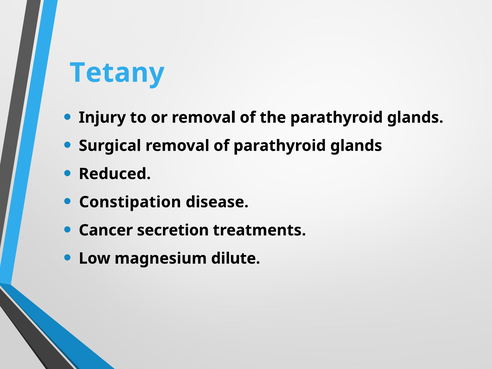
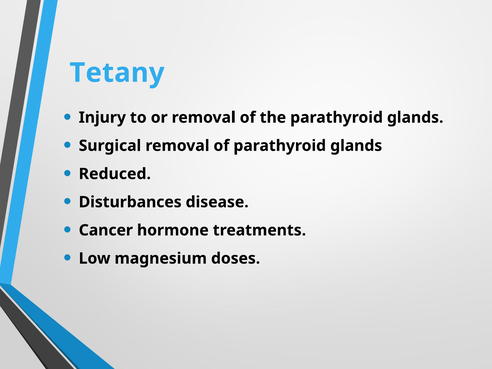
Constipation: Constipation -> Disturbances (130, 202)
secretion: secretion -> hormone (173, 230)
dilute: dilute -> doses (236, 258)
